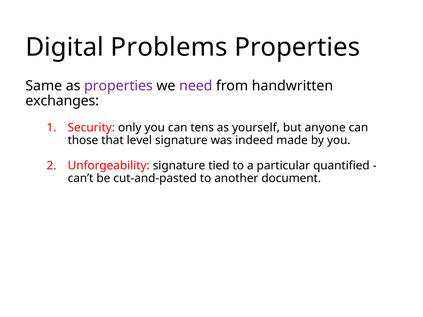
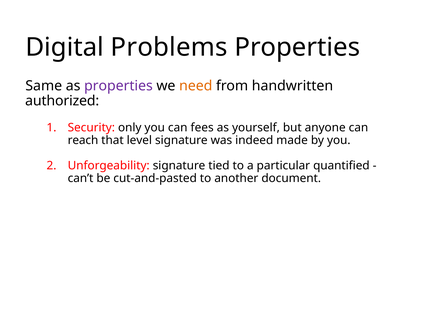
need colour: purple -> orange (196, 86)
exchanges: exchanges -> authorized (62, 101)
tens: tens -> fees (202, 128)
those: those -> reach (83, 140)
